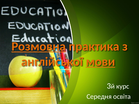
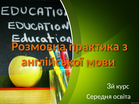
Розмовна underline: present -> none (39, 47)
